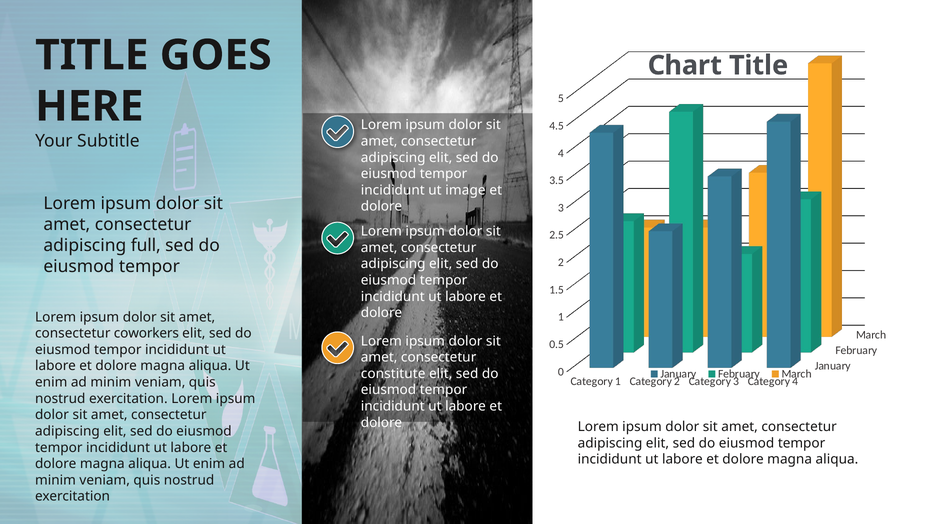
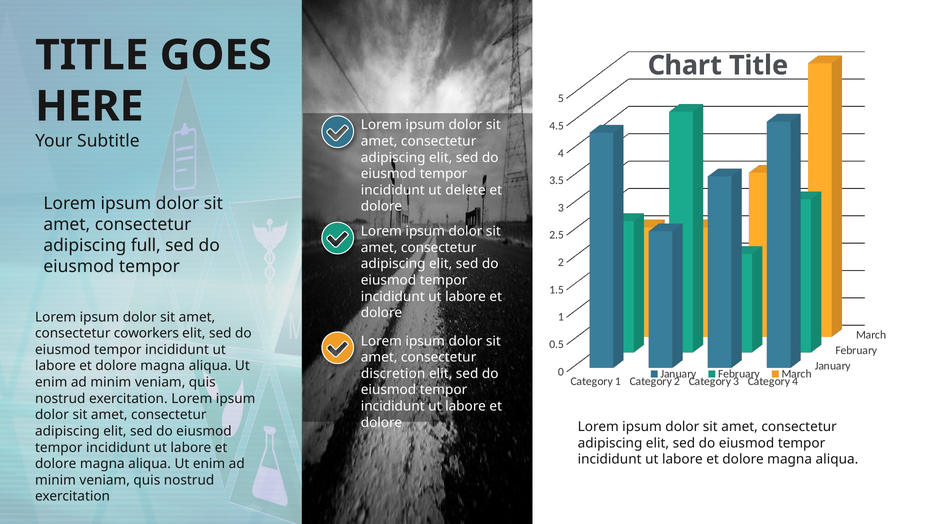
image: image -> delete (465, 190)
constitute: constitute -> discretion (393, 373)
